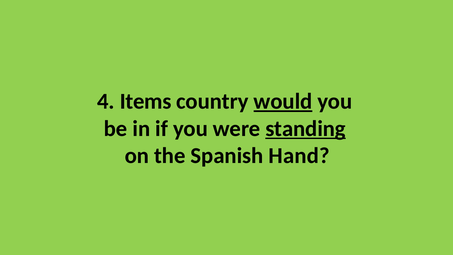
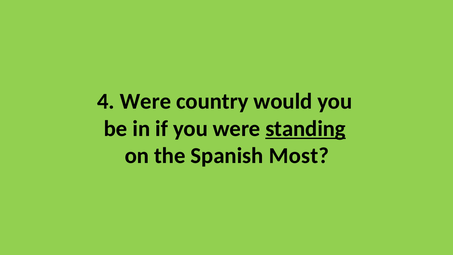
4 Items: Items -> Were (145, 101)
would underline: present -> none (283, 101)
Hand: Hand -> Most (299, 156)
